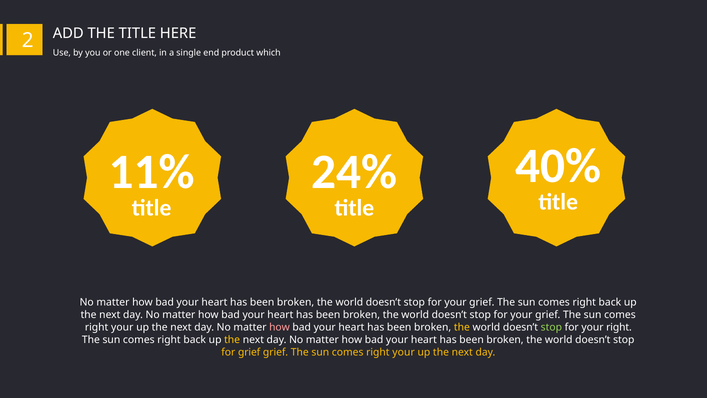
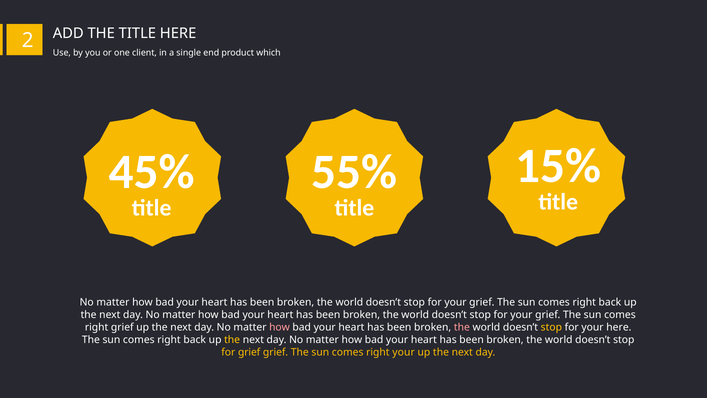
40%: 40% -> 15% (558, 166)
11%: 11% -> 45% (152, 172)
24%: 24% -> 55% (354, 172)
your: your -> grief (122, 327)
the colour: yellow -> pink (462, 327)
stop colour: light green -> yellow (551, 327)
your right: right -> here (619, 327)
